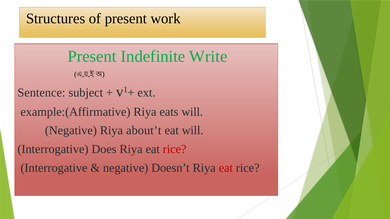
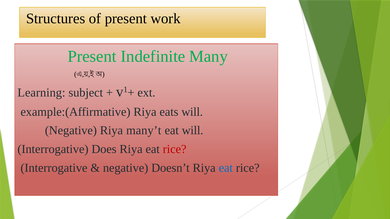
Write: Write -> Many (209, 56)
Sentence: Sentence -> Learning (41, 93)
about’t: about’t -> many’t (144, 131)
eat colour: red -> blue (226, 168)
